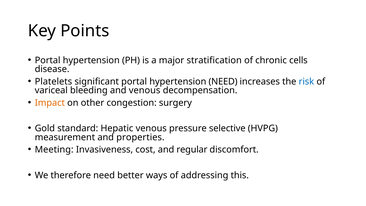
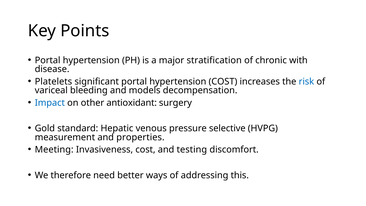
cells: cells -> with (298, 60)
hypertension NEED: NEED -> COST (223, 81)
and venous: venous -> models (145, 90)
Impact colour: orange -> blue (50, 103)
congestion: congestion -> antioxidant (132, 103)
regular: regular -> testing (192, 150)
